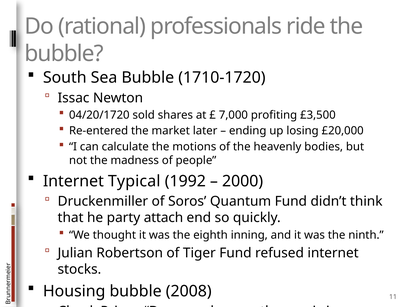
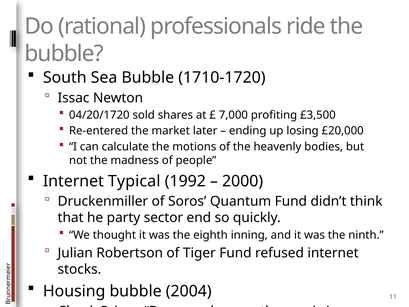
attach: attach -> sector (163, 218)
2008: 2008 -> 2004 (189, 291)
